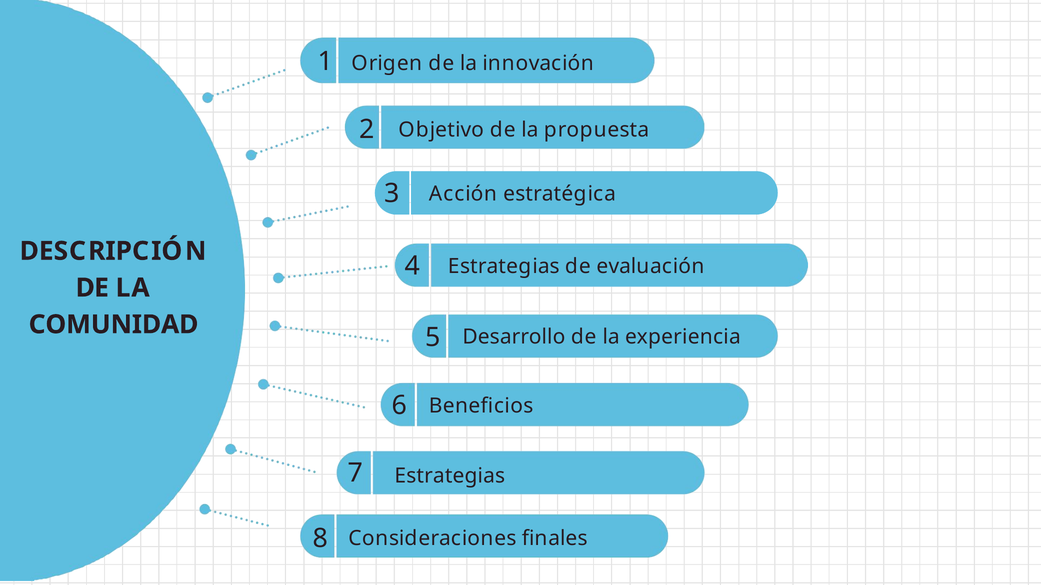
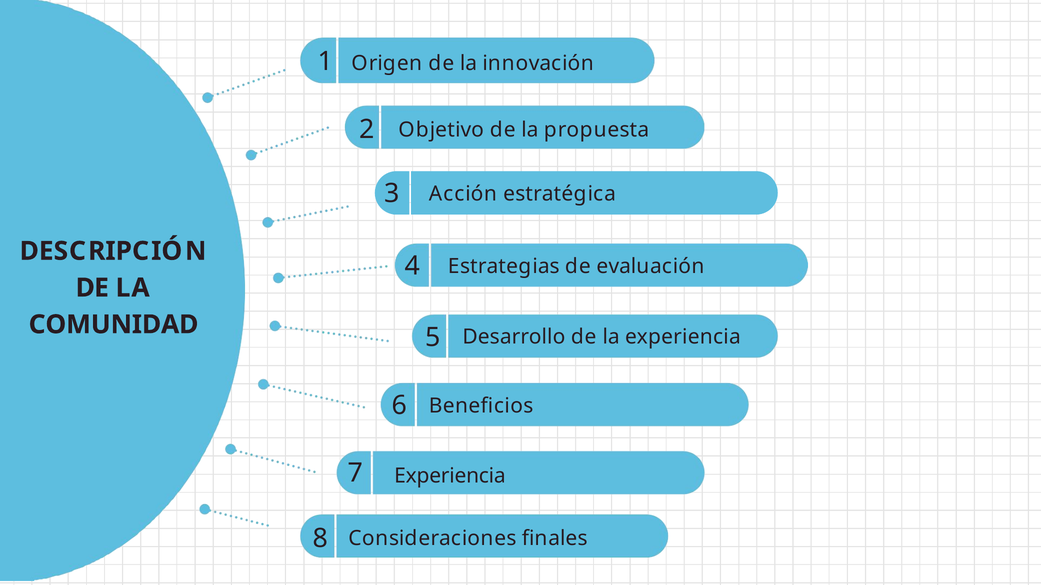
7 Estrategias: Estrategias -> Experiencia (450, 476)
